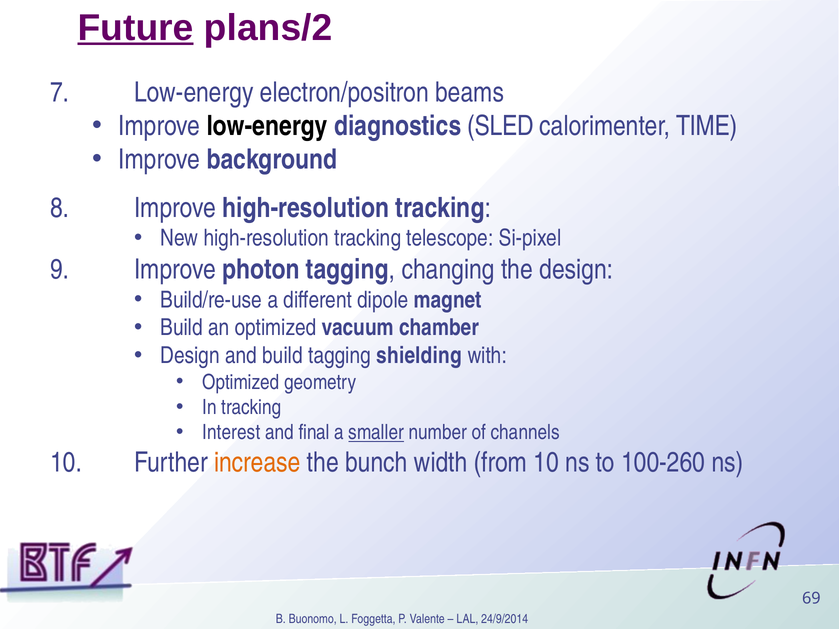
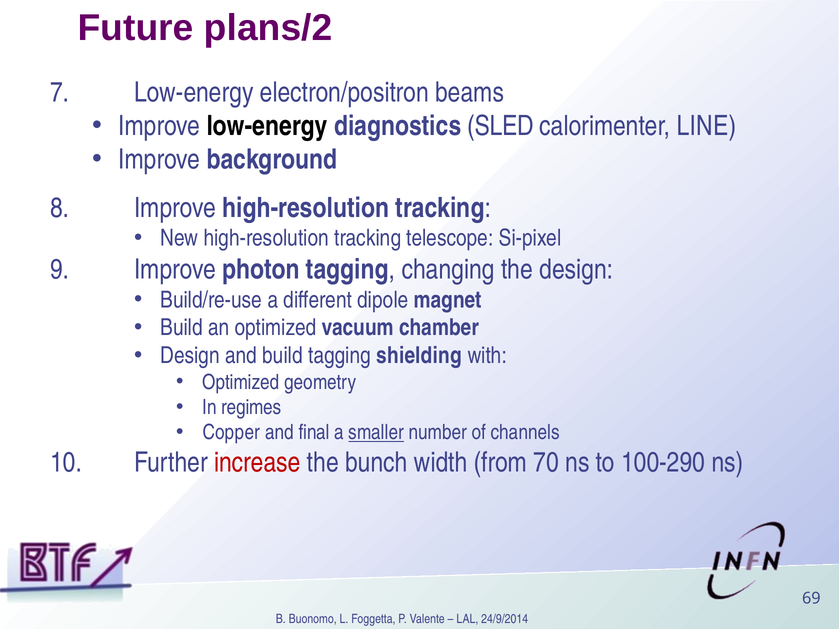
Future underline: present -> none (136, 28)
TIME: TIME -> LINE (707, 126)
In tracking: tracking -> regimes (251, 407)
Interest: Interest -> Copper (231, 433)
increase colour: orange -> red (257, 462)
from 10: 10 -> 70 (546, 462)
100-260: 100-260 -> 100-290 (663, 462)
